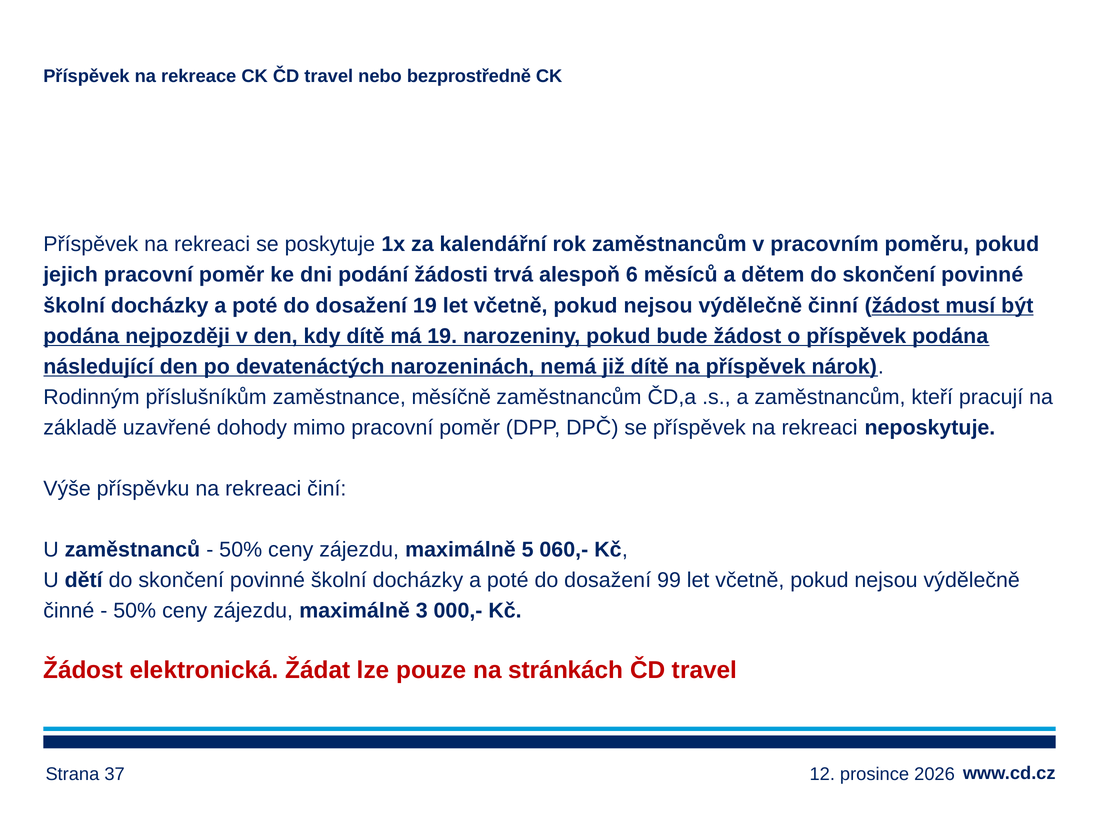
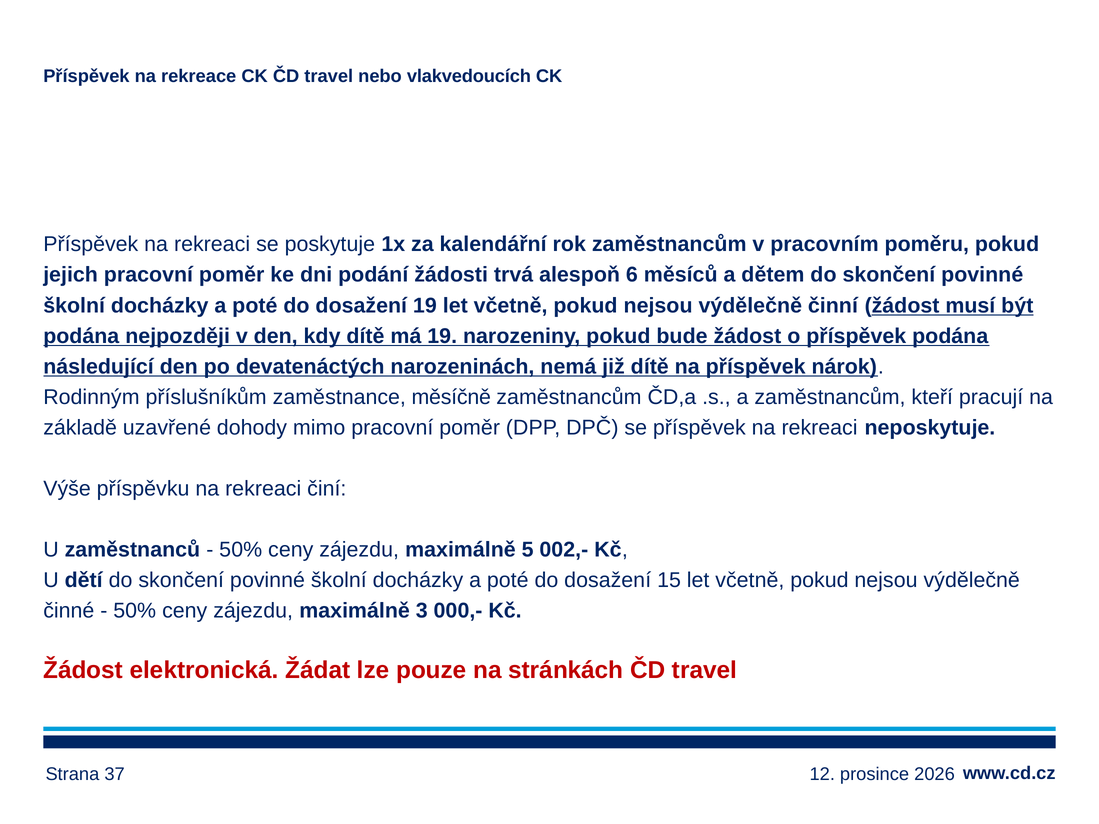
bezprostředně: bezprostředně -> vlakvedoucích (469, 76)
060,-: 060,- -> 002,- (564, 550)
99: 99 -> 15 (669, 580)
